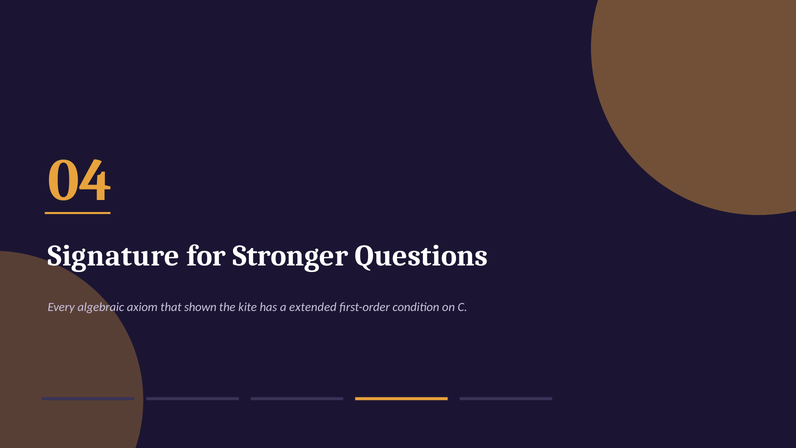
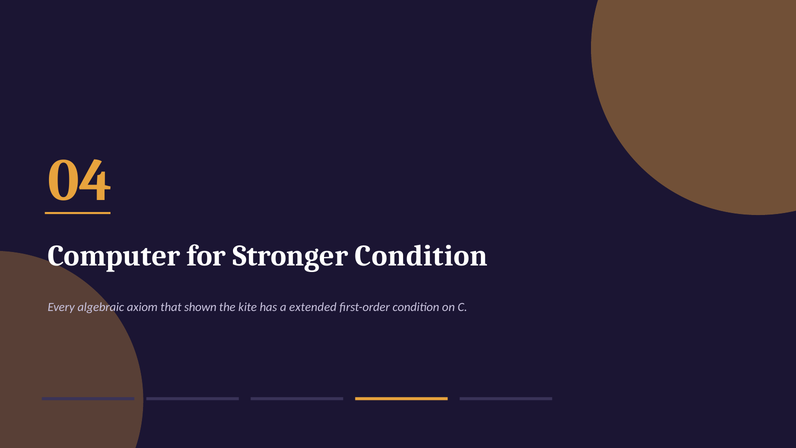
Signature: Signature -> Computer (114, 256)
Stronger Questions: Questions -> Condition (421, 256)
